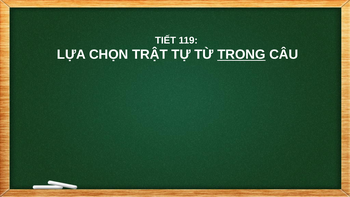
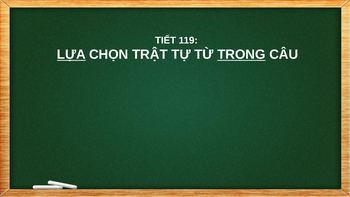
LỰA underline: none -> present (71, 55)
